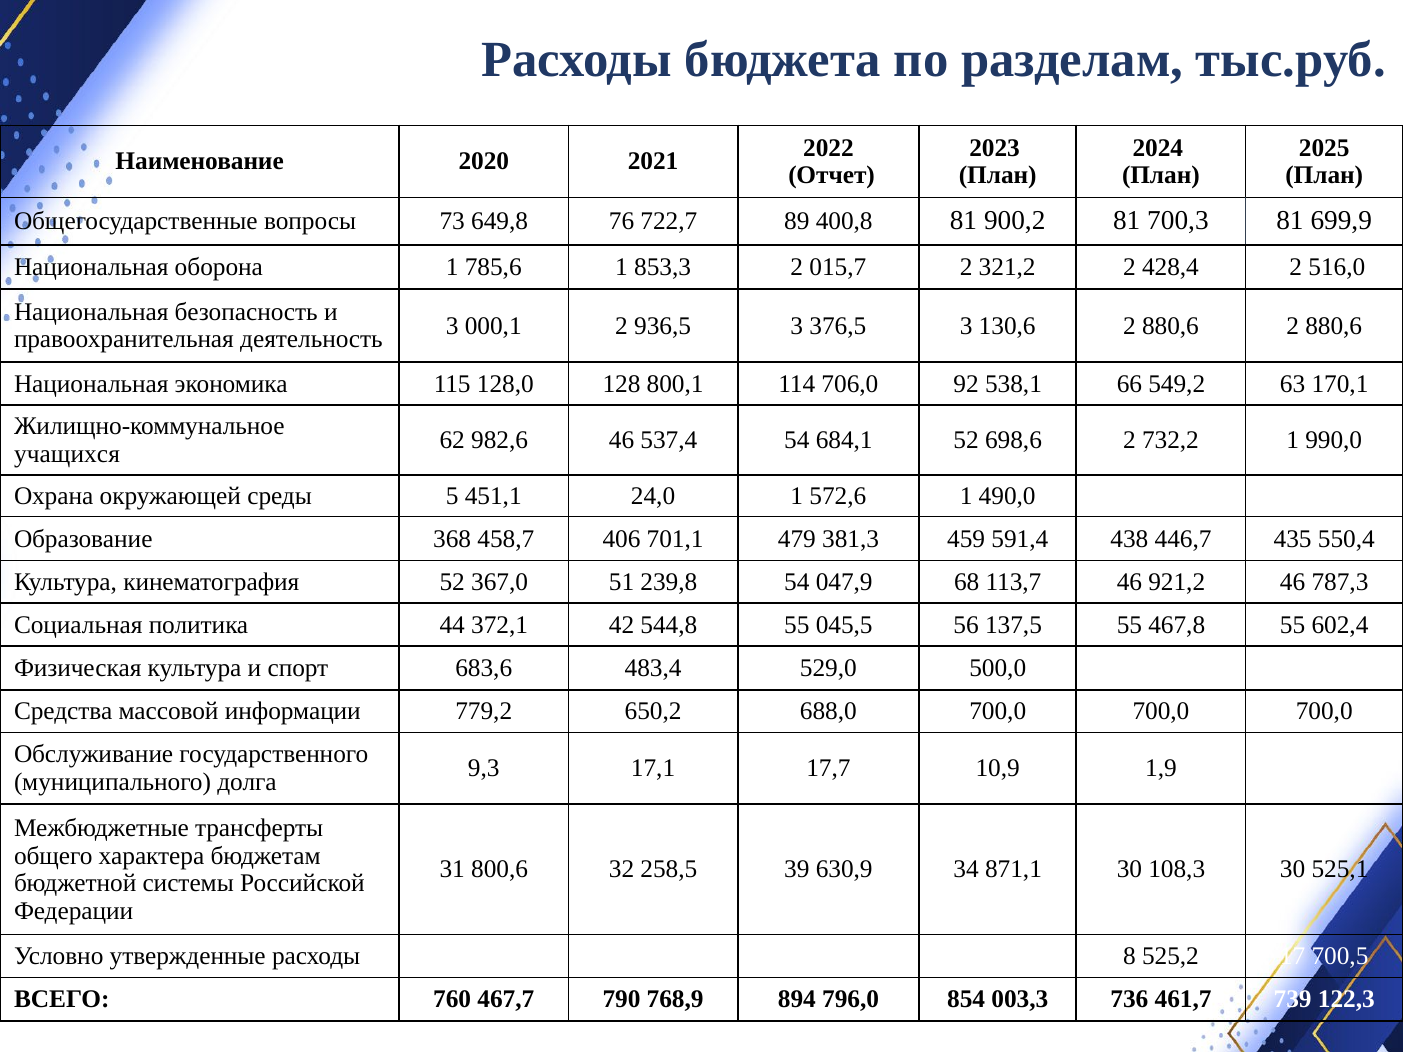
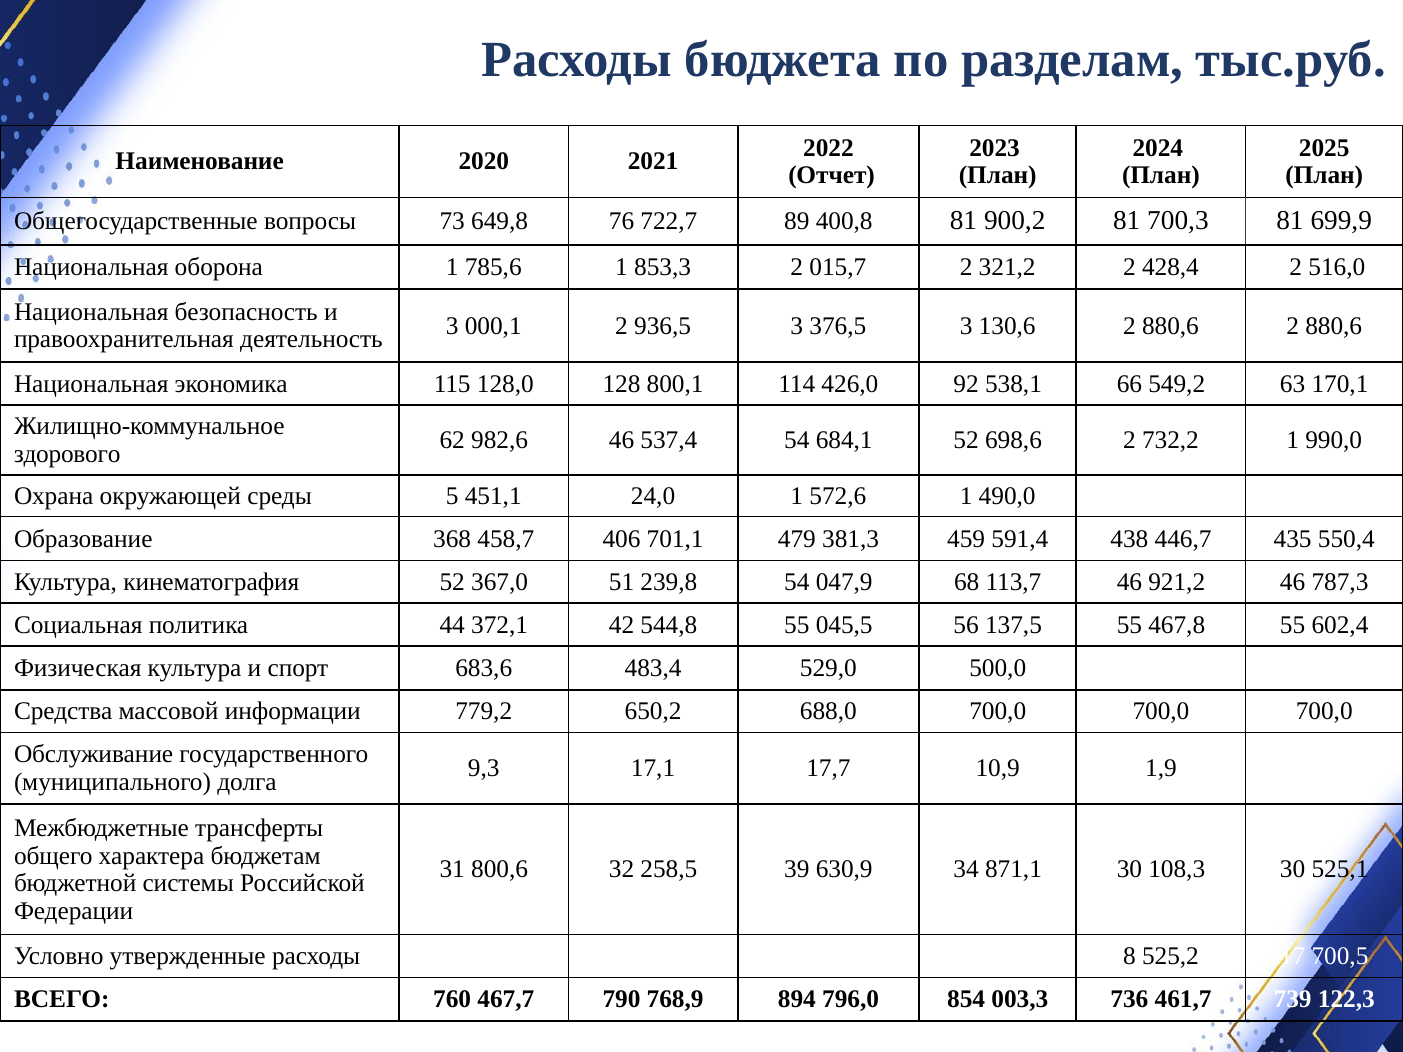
706,0: 706,0 -> 426,0 (850, 384)
учащихся: учащихся -> здорового (67, 454)
